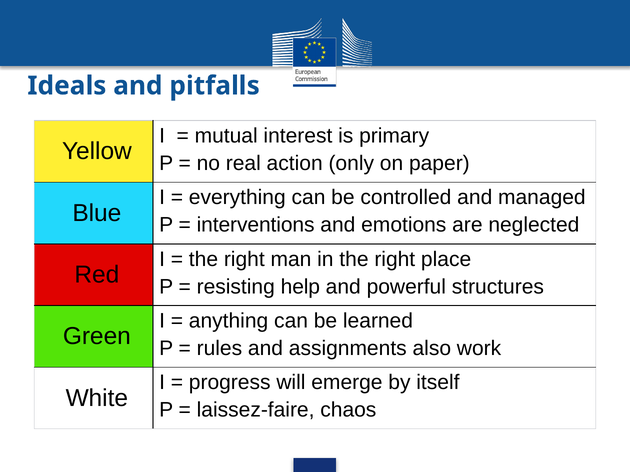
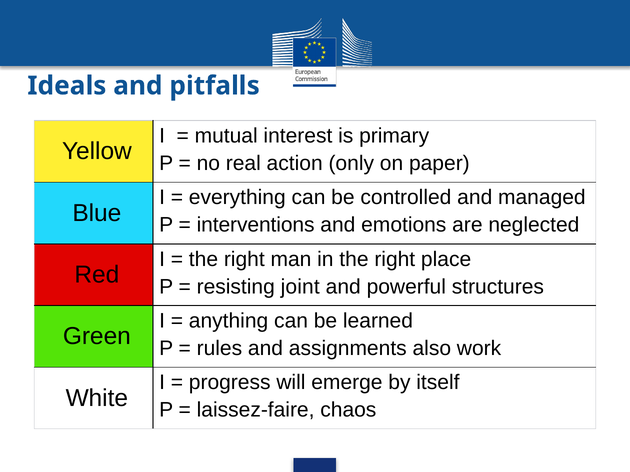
help: help -> joint (300, 287)
